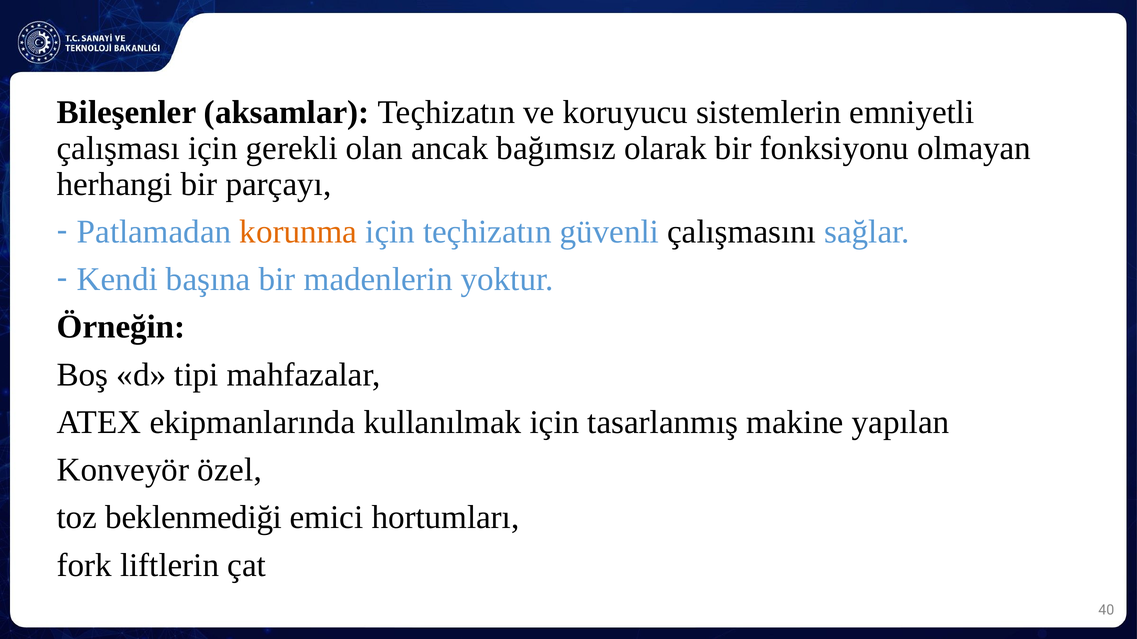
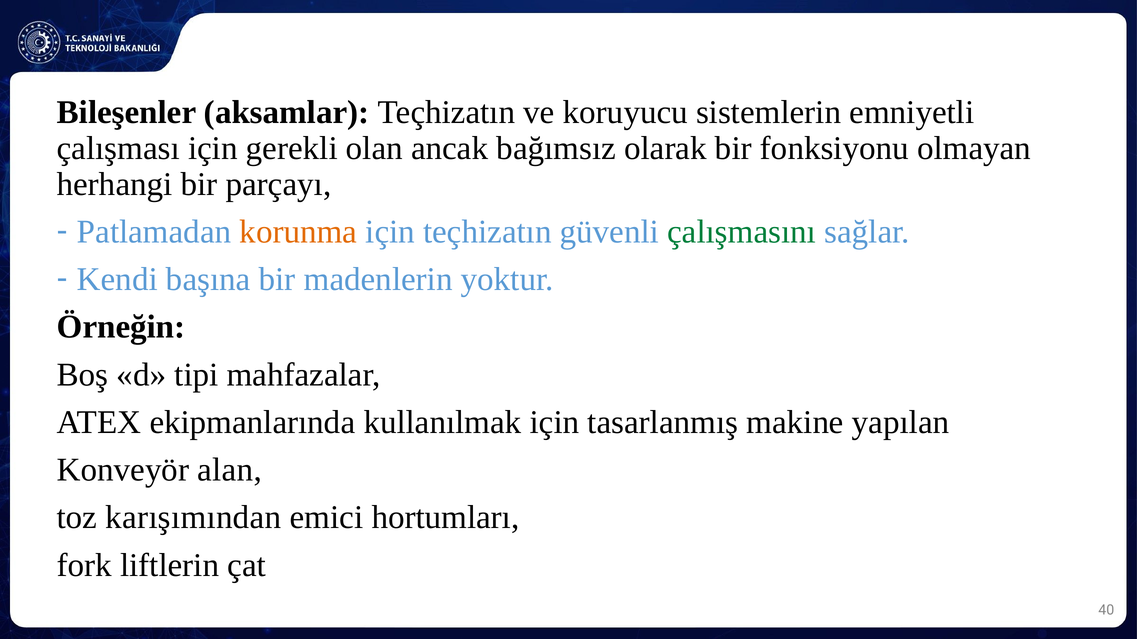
çalışmasını colour: black -> green (742, 232)
özel: özel -> alan (230, 470)
beklenmediği: beklenmediği -> karışımından (193, 518)
